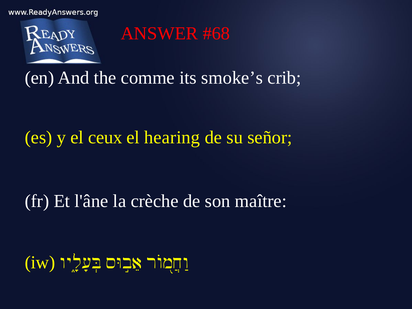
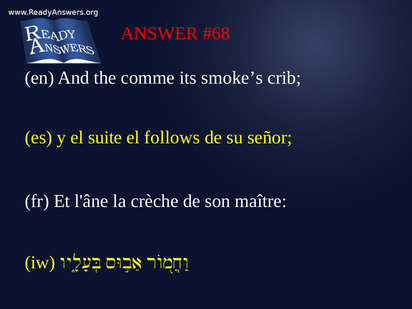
ceux: ceux -> suite (105, 138)
hearing: hearing -> follows (172, 138)
